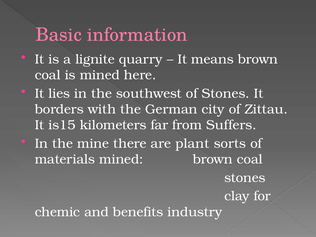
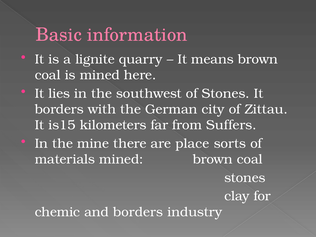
plant: plant -> place (192, 143)
and benefits: benefits -> borders (138, 212)
